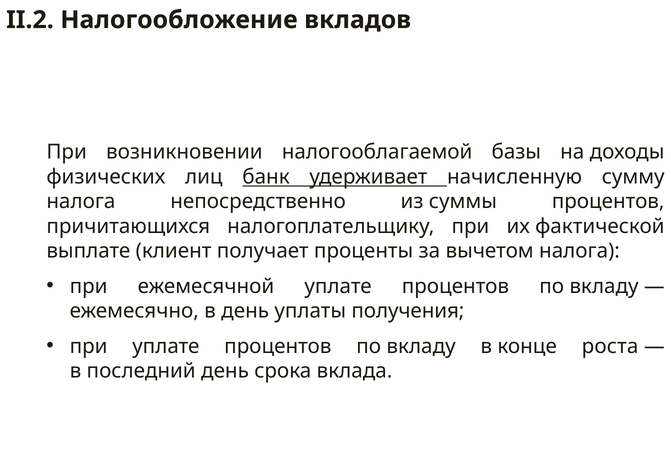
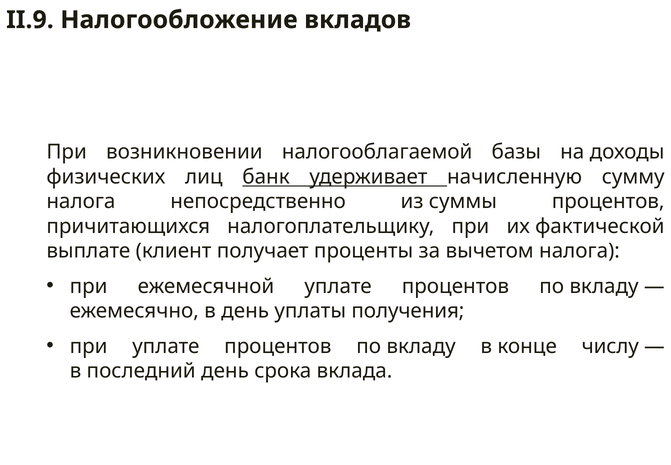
II.2: II.2 -> II.9 (30, 20)
роста: роста -> числу (610, 346)
